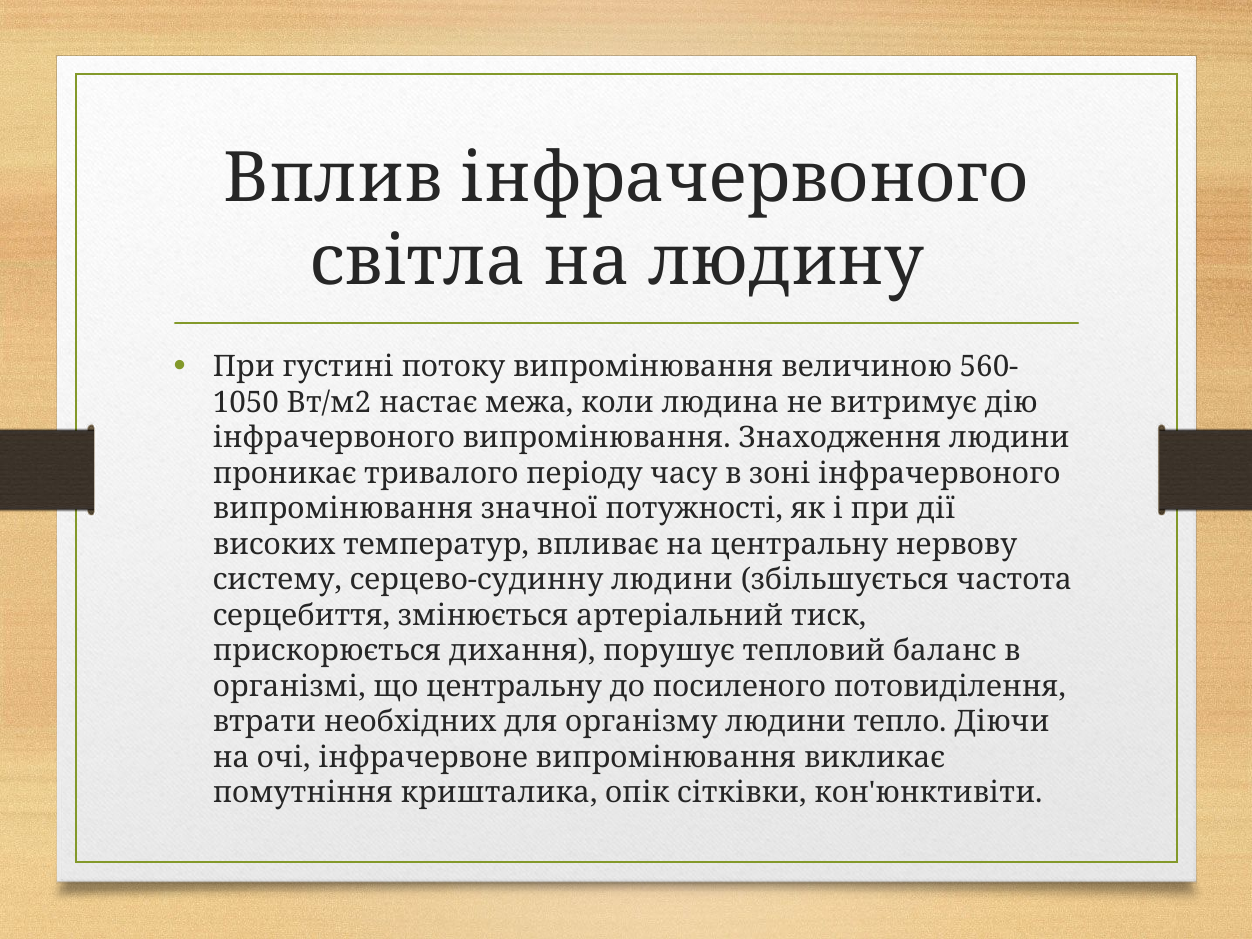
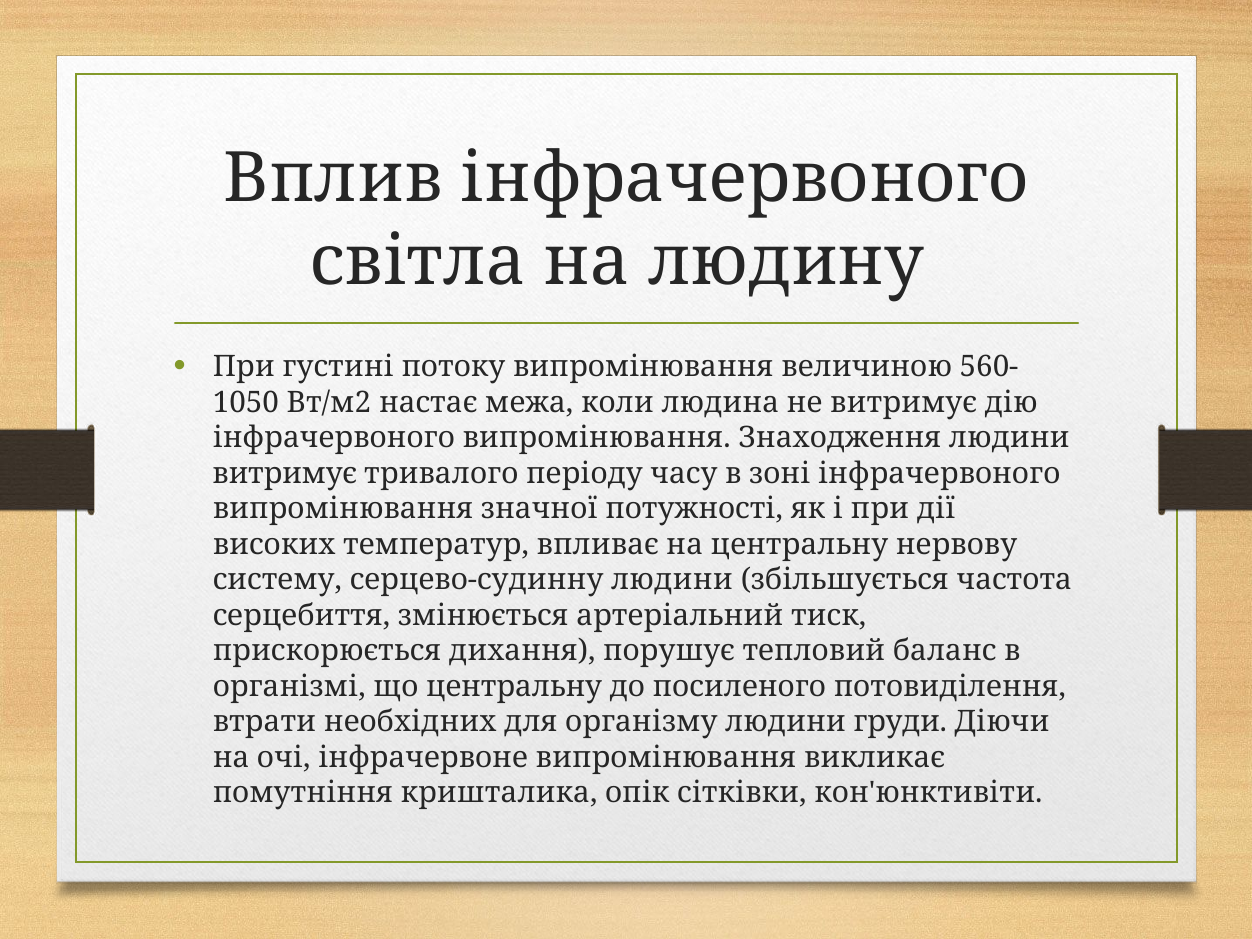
проникає: проникає -> витримує (285, 473)
тепло: тепло -> груди (900, 722)
